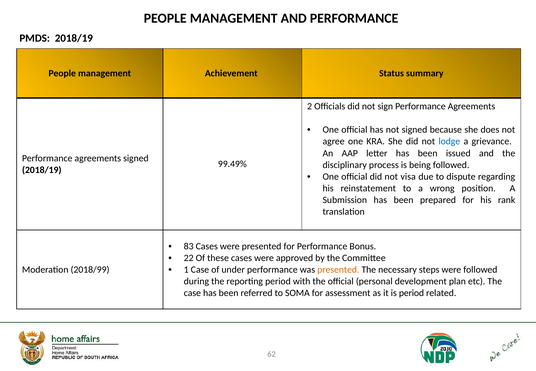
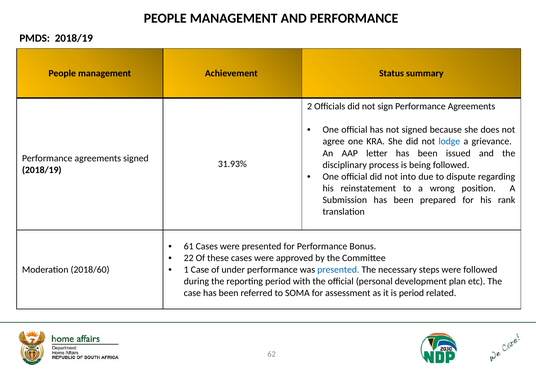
99.49%: 99.49% -> 31.93% (232, 164)
visa: visa -> into (408, 177)
83: 83 -> 61 (189, 246)
presented colour: orange -> blue (338, 270)
2018/99: 2018/99 -> 2018/60 (90, 270)
